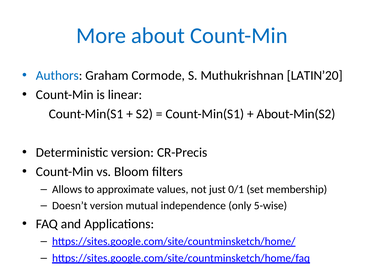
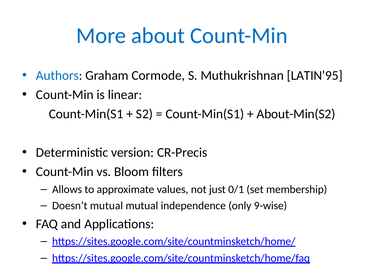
LATIN’20: LATIN’20 -> LATIN’95 (315, 75)
Doesn’t version: version -> mutual (106, 206)
5-wise: 5-wise -> 9-wise (270, 206)
